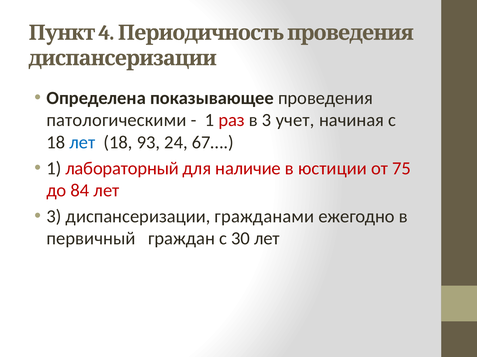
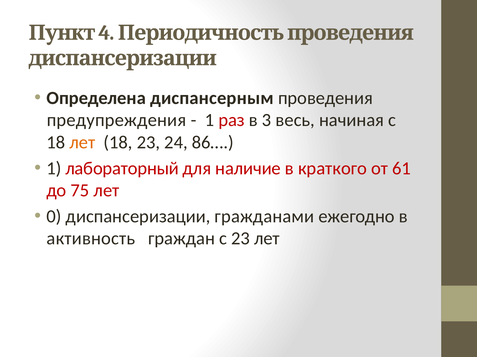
показывающее: показывающее -> диспансерным (212, 98)
патологическими: патологическими -> предупреждения (116, 120)
учет: учет -> весь (295, 120)
лет colour: blue -> orange (82, 143)
18 93: 93 -> 23 (148, 143)
67…: 67… -> 86… (213, 143)
юстиции: юстиции -> краткого (333, 169)
75: 75 -> 61 (402, 169)
84: 84 -> 75 (80, 191)
3: 3 -> 0 (54, 217)
первичный: первичный -> активность (91, 239)
с 30: 30 -> 23 (240, 239)
